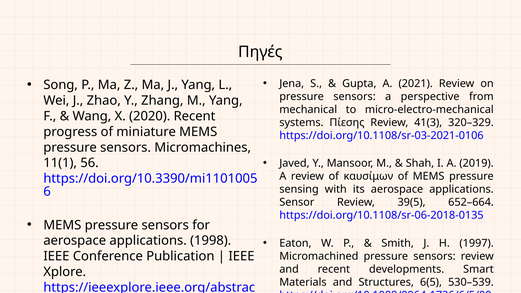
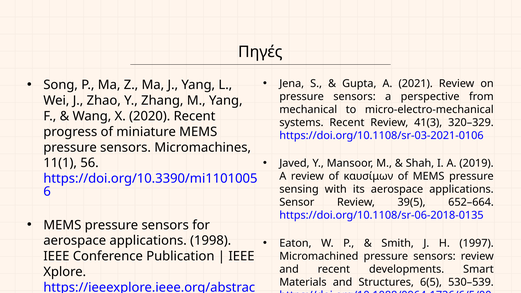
systems Πίεσης: Πίεσης -> Recent (347, 123)
